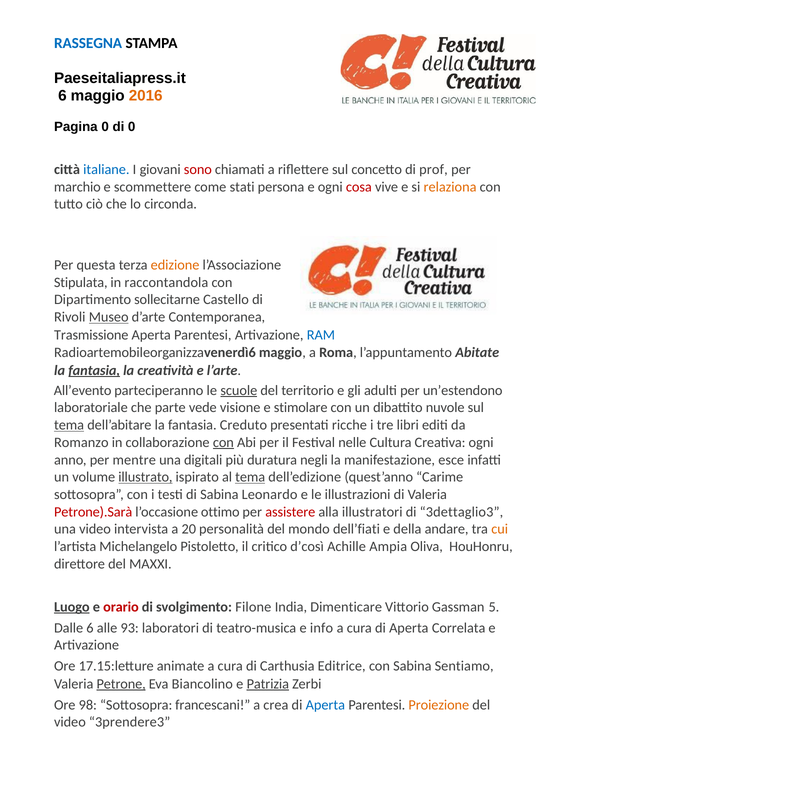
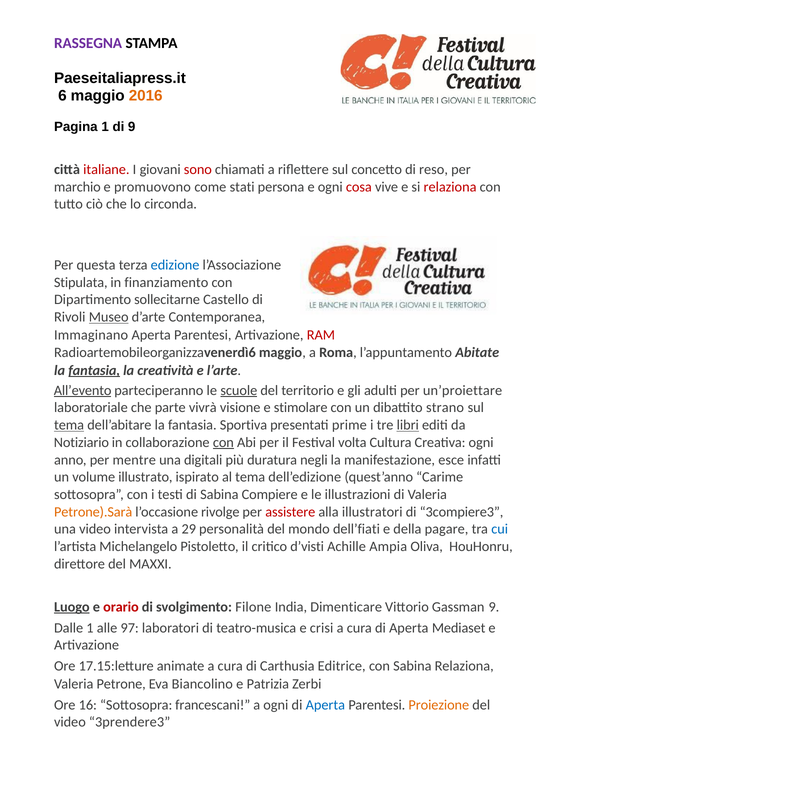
RASSEGNA colour: blue -> purple (88, 43)
Pagina 0: 0 -> 1 (105, 127)
di 0: 0 -> 9 (132, 127)
italiane colour: blue -> red (106, 169)
prof: prof -> reso (434, 169)
scommettere: scommettere -> promuovono (152, 187)
relaziona colour: orange -> red (450, 187)
edizione colour: orange -> blue (175, 265)
raccontandola: raccontandola -> finanziamento (166, 282)
Trasmissione: Trasmissione -> Immaginano (91, 335)
RAM colour: blue -> red (321, 335)
All’evento underline: none -> present (83, 390)
un’estendono: un’estendono -> un’proiettare (463, 390)
vede: vede -> vivrà (203, 408)
nuvole: nuvole -> strano (445, 408)
Creduto: Creduto -> Sportiva (244, 425)
ricche: ricche -> prime (349, 425)
libri underline: none -> present (408, 425)
Romanzo: Romanzo -> Notiziario (81, 442)
nelle: nelle -> volta (352, 442)
illustrato underline: present -> none (145, 477)
tema underline: present -> none (250, 477)
Leonardo: Leonardo -> Compiere (270, 494)
Petrone).Sarà colour: red -> orange (93, 512)
ottimo: ottimo -> rivolge (220, 512)
3dettaglio3: 3dettaglio3 -> 3compiere3 (462, 512)
20: 20 -> 29 (189, 529)
andare: andare -> pagare (447, 529)
cui colour: orange -> blue (500, 529)
d’così: d’così -> d’visti (307, 547)
Gassman 5: 5 -> 9 (494, 607)
Dalle 6: 6 -> 1 (90, 628)
93: 93 -> 97 (130, 628)
info: info -> crisi (322, 628)
Correlata: Correlata -> Mediaset (459, 628)
Sabina Sentiamo: Sentiamo -> Relaziona (464, 666)
Petrone underline: present -> none (121, 684)
Patrizia underline: present -> none (268, 684)
98: 98 -> 16 (88, 705)
a crea: crea -> ogni (276, 705)
